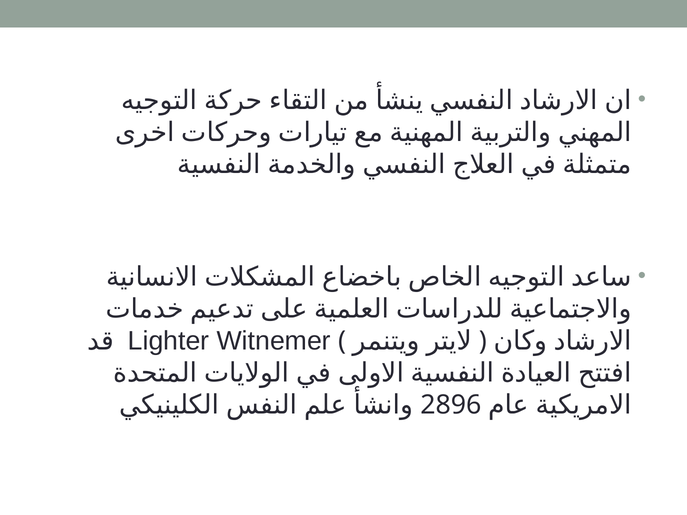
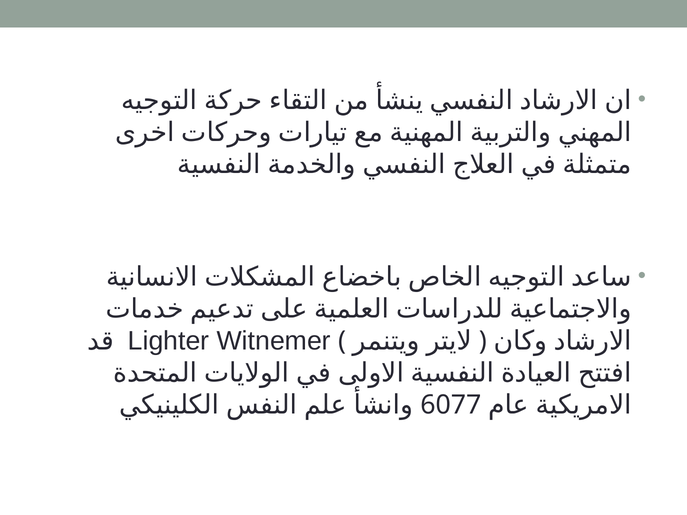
2896: 2896 -> 6077 (451, 405)
